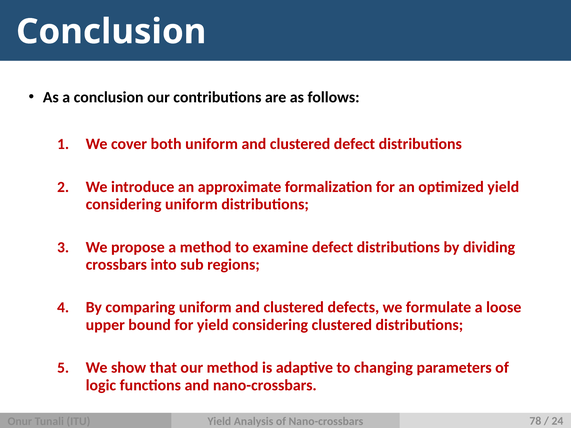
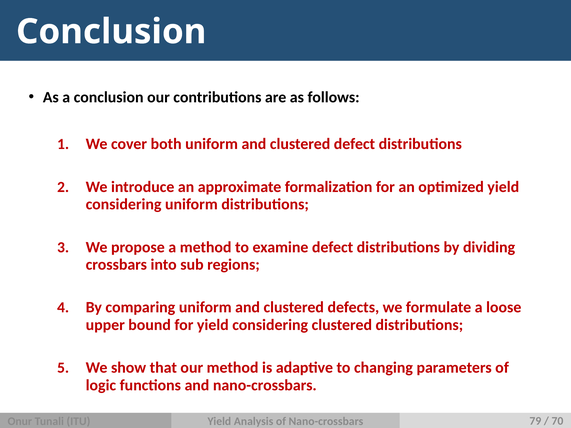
78: 78 -> 79 (535, 421)
24: 24 -> 70 (557, 421)
